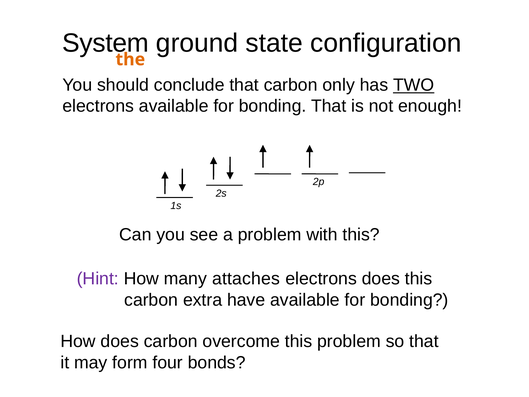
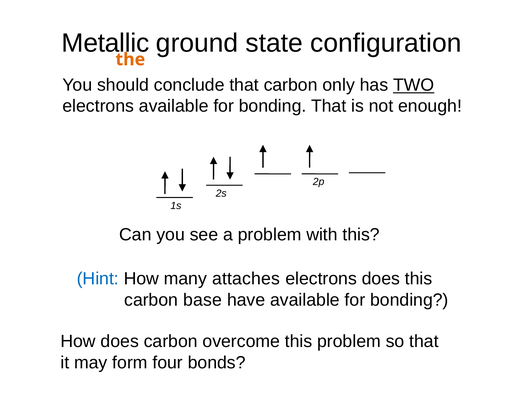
System: System -> Metallic (105, 43)
Hint colour: purple -> blue (98, 279)
extra: extra -> base (203, 300)
